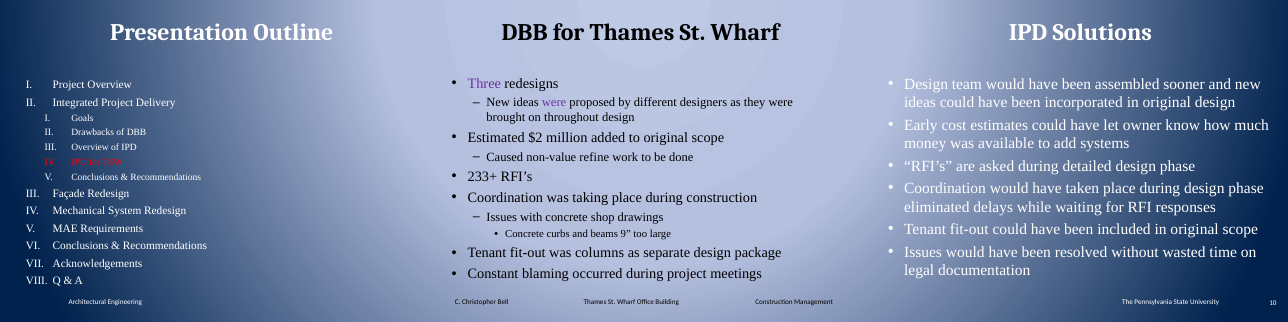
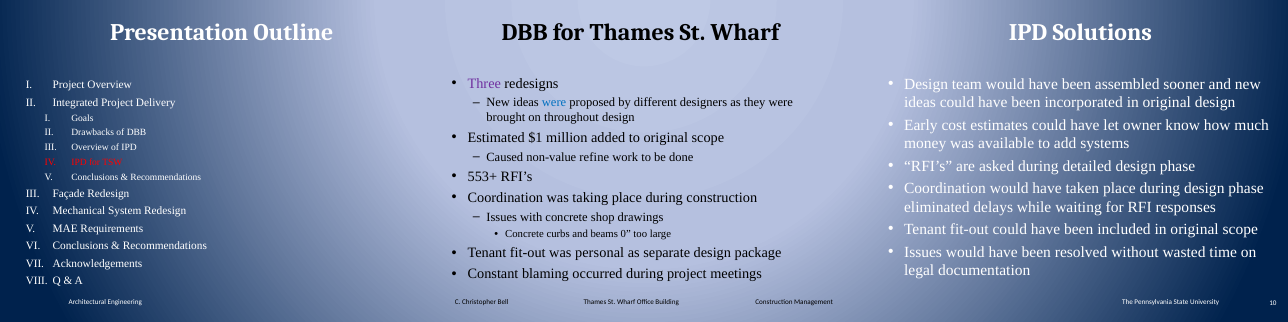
were colour: purple -> blue (554, 103)
$2: $2 -> $1 (535, 138)
233+: 233+ -> 553+ (482, 177)
9: 9 -> 0 (626, 234)
columns: columns -> personal (600, 253)
